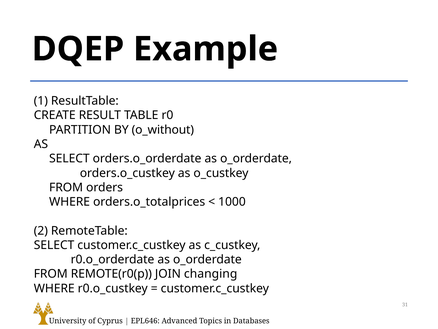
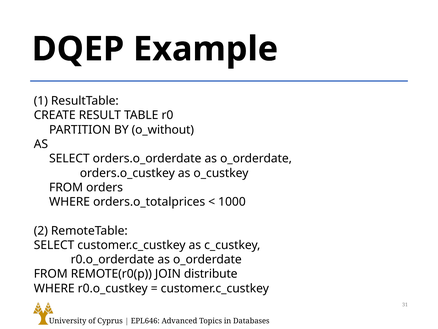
changing: changing -> distribute (211, 274)
